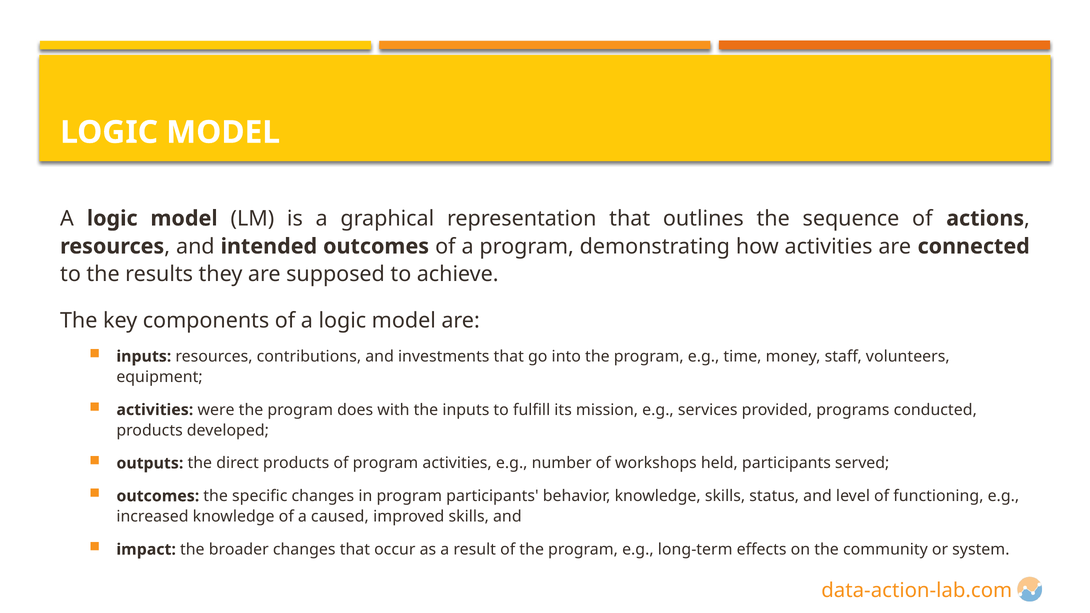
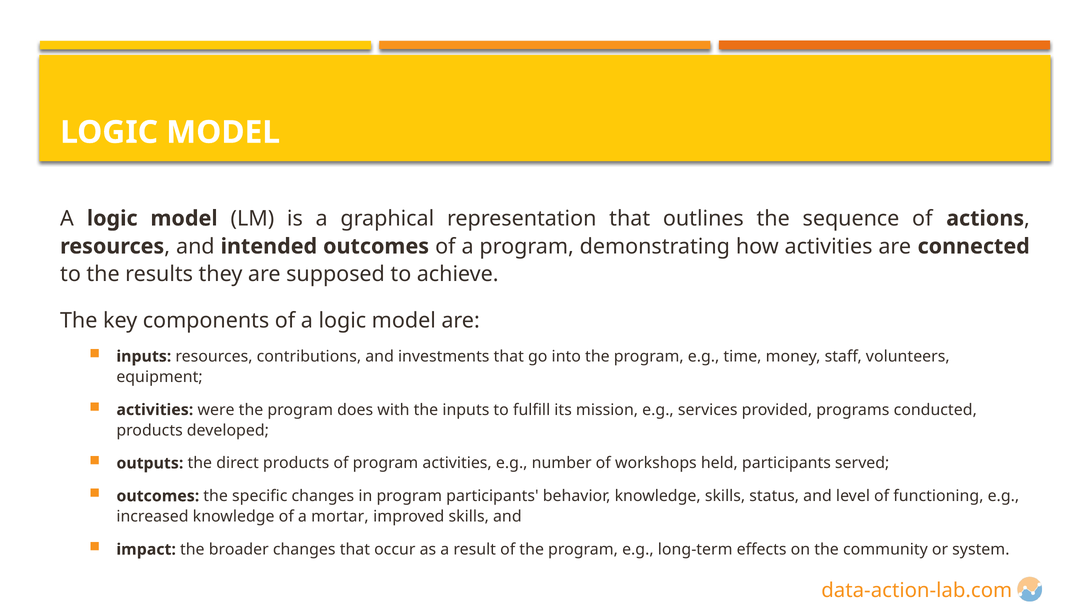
caused: caused -> mortar (340, 517)
